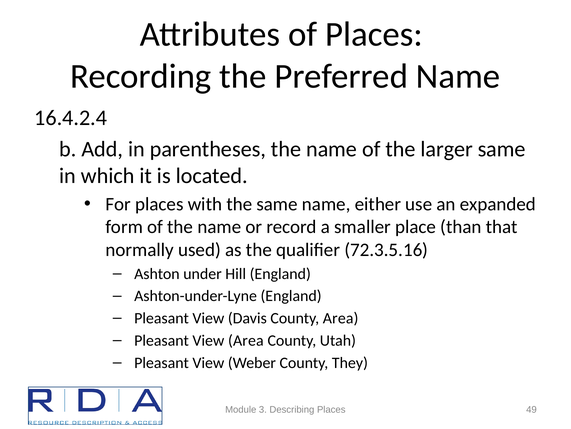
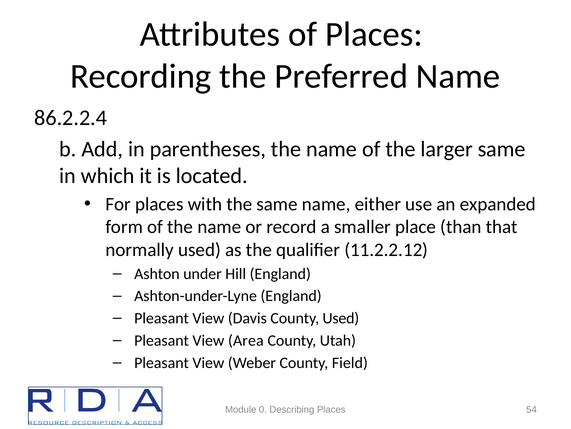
16.4.2.4: 16.4.2.4 -> 86.2.2.4 (71, 118)
72.3.5.16: 72.3.5.16 -> 11.2.2.12 (386, 249)
County Area: Area -> Used (341, 318)
They: They -> Field (350, 362)
3: 3 -> 0 (263, 409)
49: 49 -> 54 (531, 409)
